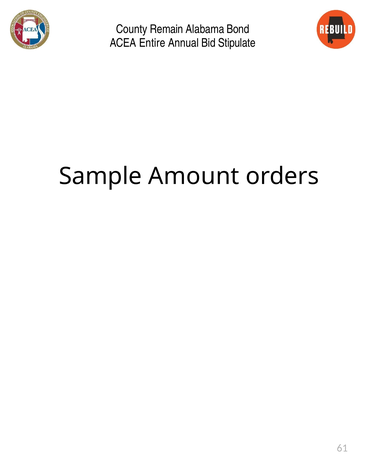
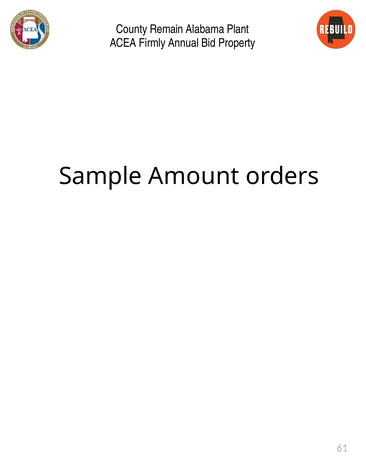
Bond: Bond -> Plant (238, 29)
Entire: Entire -> Firmly (152, 43)
Stipulate: Stipulate -> Property (237, 43)
